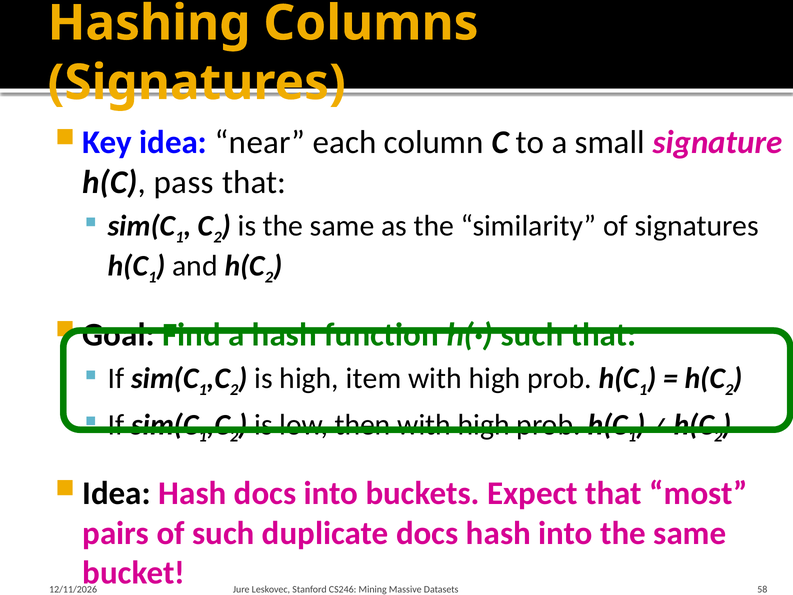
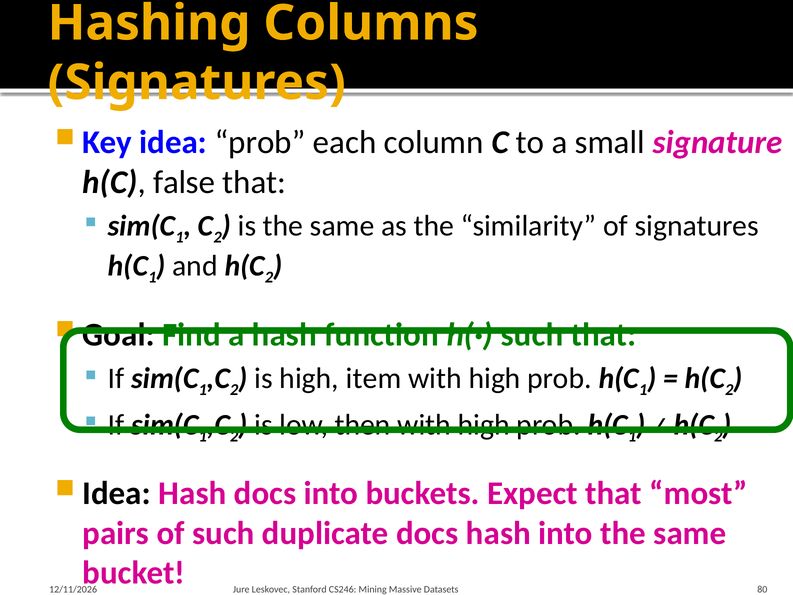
idea near: near -> prob (260, 142)
pass: pass -> false (184, 182)
58: 58 -> 80 (762, 589)
